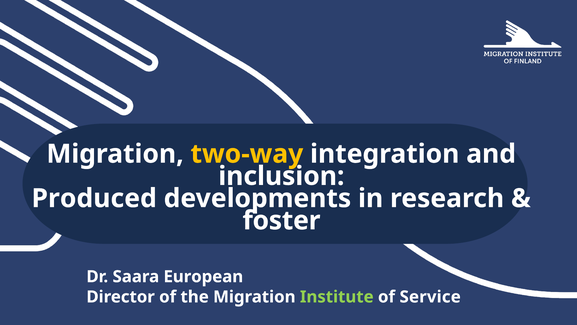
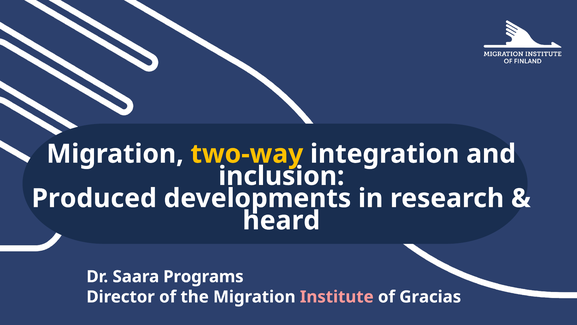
foster: foster -> heard (281, 220)
European: European -> Programs (203, 276)
Institute colour: light green -> pink (337, 297)
Service: Service -> Gracias (430, 297)
